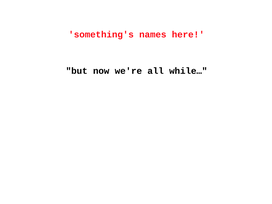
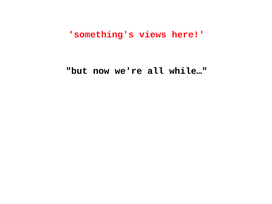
names: names -> views (153, 35)
